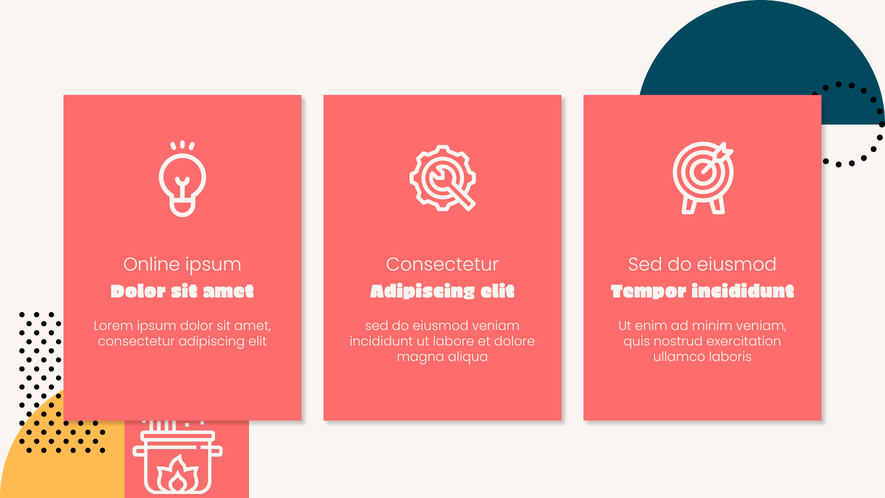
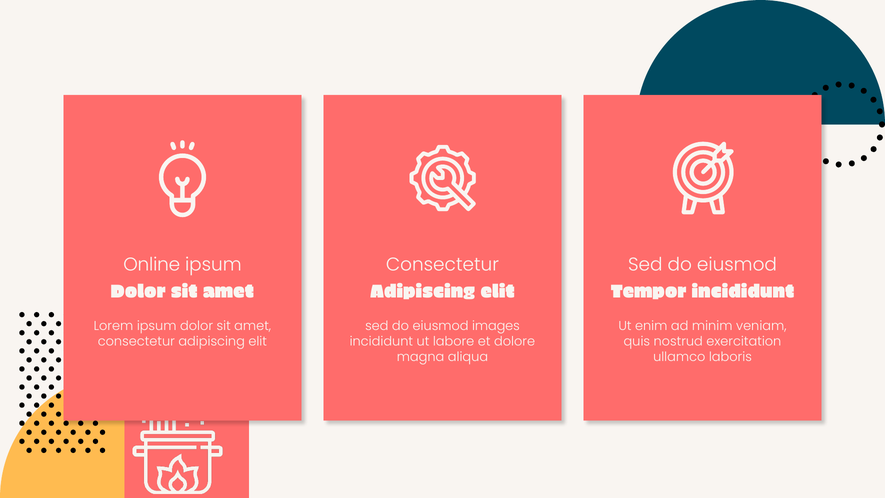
eiusmod veniam: veniam -> images (496, 326)
